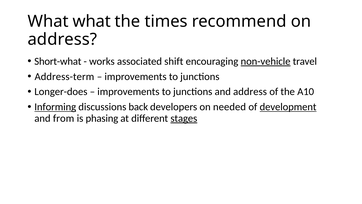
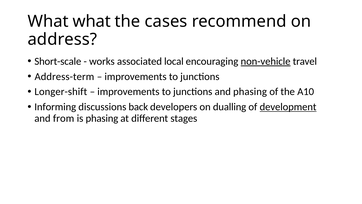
times: times -> cases (166, 21)
Short-what: Short-what -> Short-scale (58, 61)
shift: shift -> local (174, 61)
Longer-does: Longer-does -> Longer-shift (61, 92)
and address: address -> phasing (250, 92)
Informing underline: present -> none (55, 107)
needed: needed -> dualling (230, 107)
stages underline: present -> none (184, 118)
